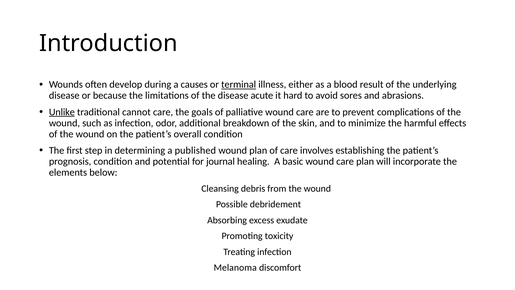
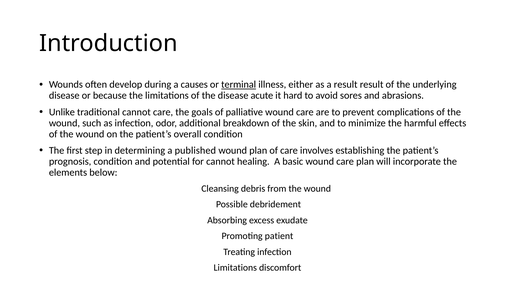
a blood: blood -> result (346, 84)
Unlike underline: present -> none (62, 112)
for journal: journal -> cannot (220, 161)
toxicity: toxicity -> patient (279, 236)
Melanoma: Melanoma -> Limitations (235, 267)
